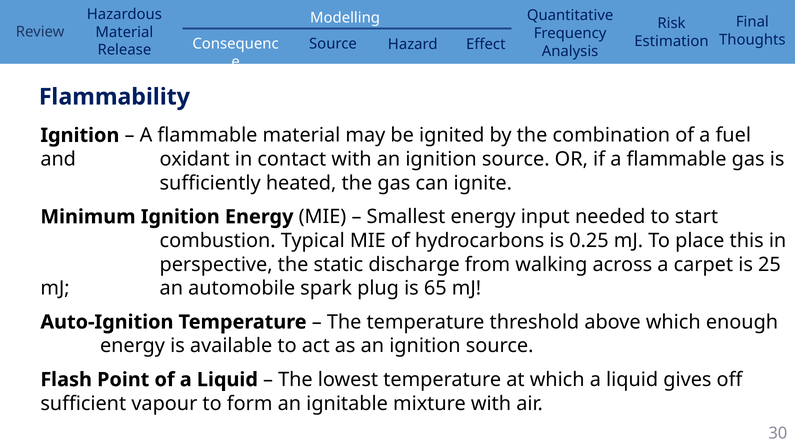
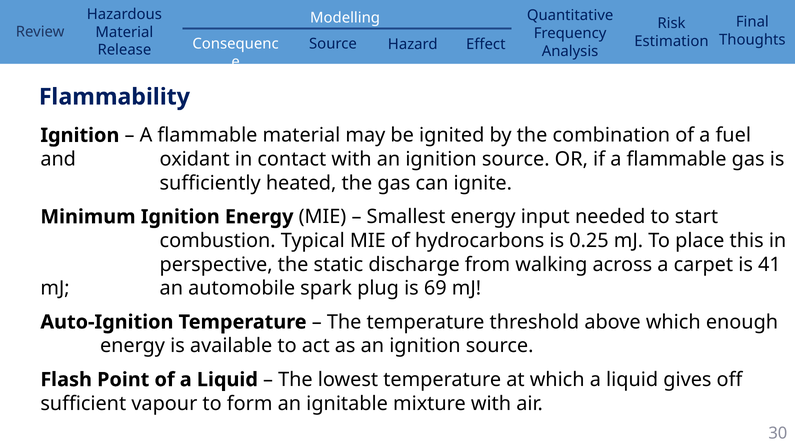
25: 25 -> 41 (769, 265)
65: 65 -> 69 (435, 288)
